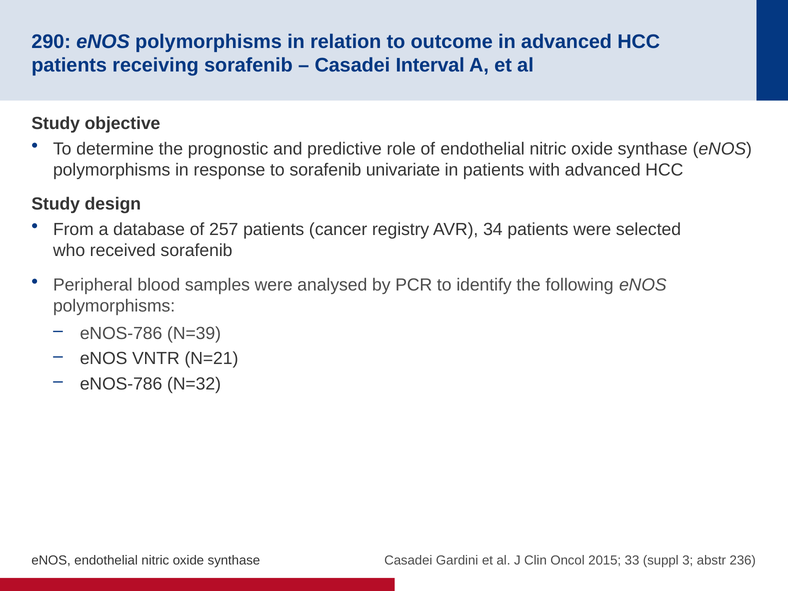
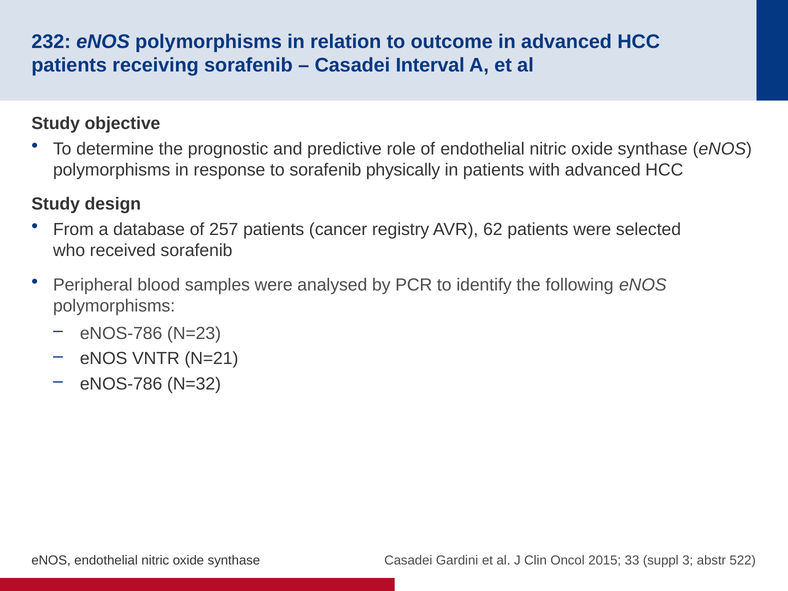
290: 290 -> 232 (51, 42)
univariate: univariate -> physically (403, 170)
34: 34 -> 62 (493, 230)
N=39: N=39 -> N=23 (194, 333)
236: 236 -> 522 (743, 560)
